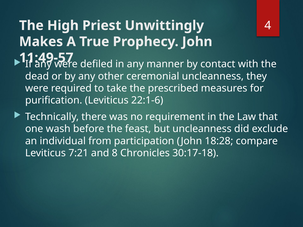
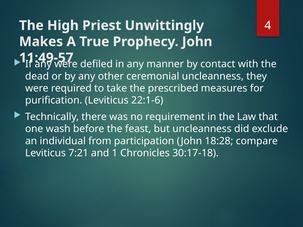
8: 8 -> 1 (115, 153)
